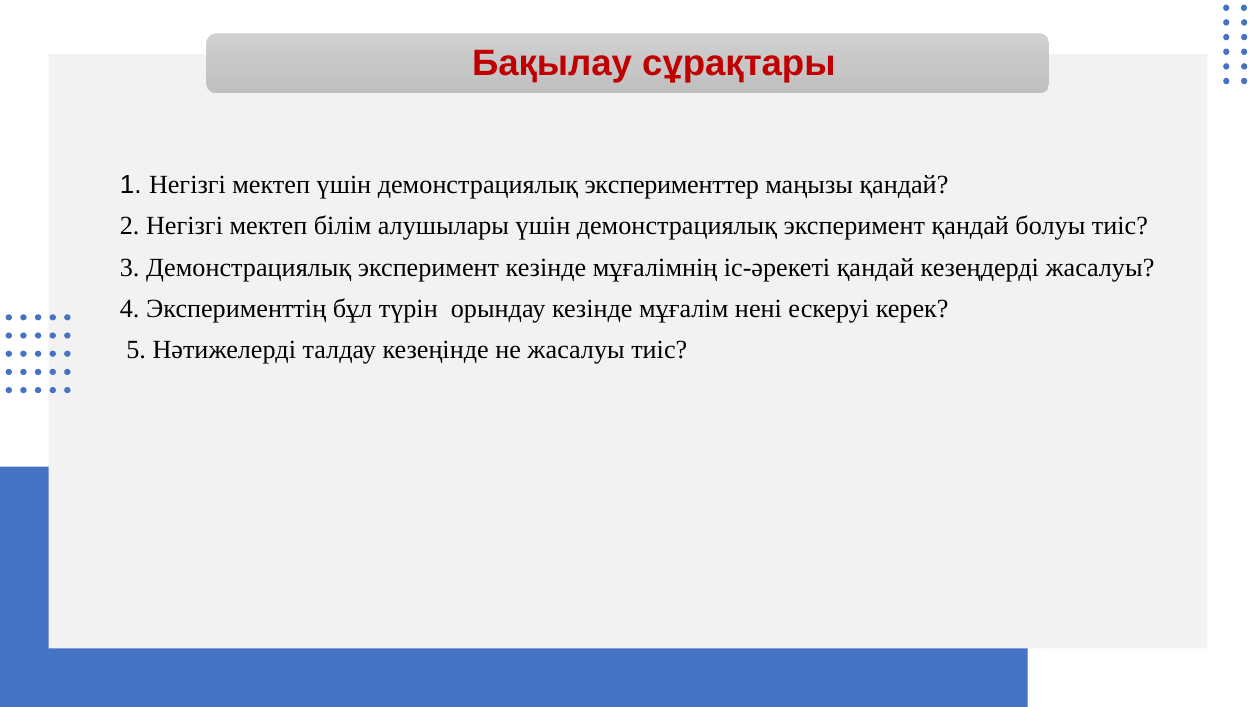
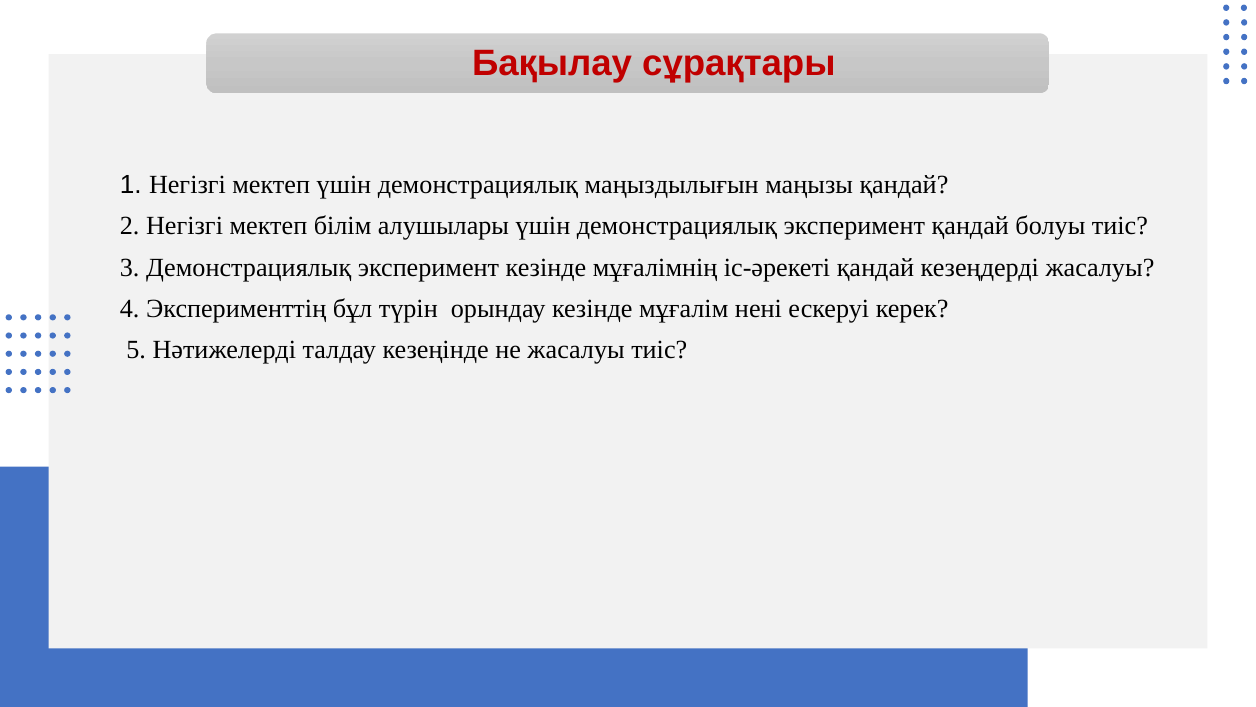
эксперименттер: эксперименттер -> маңыздылығын (672, 184)
